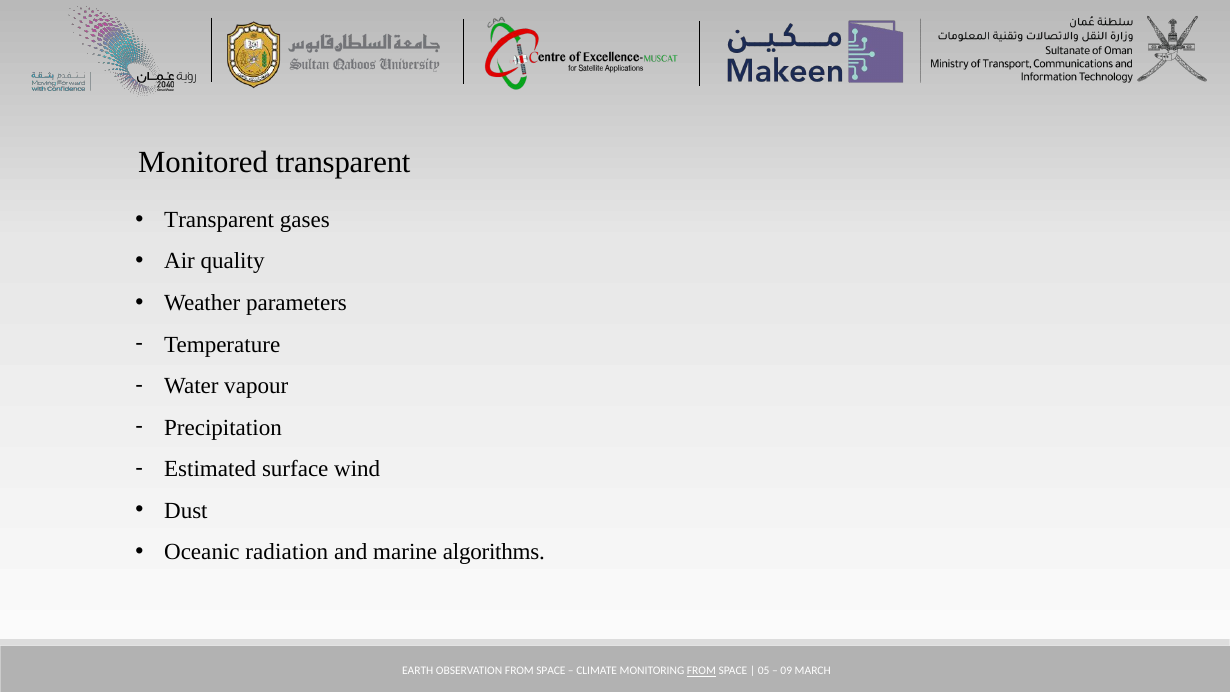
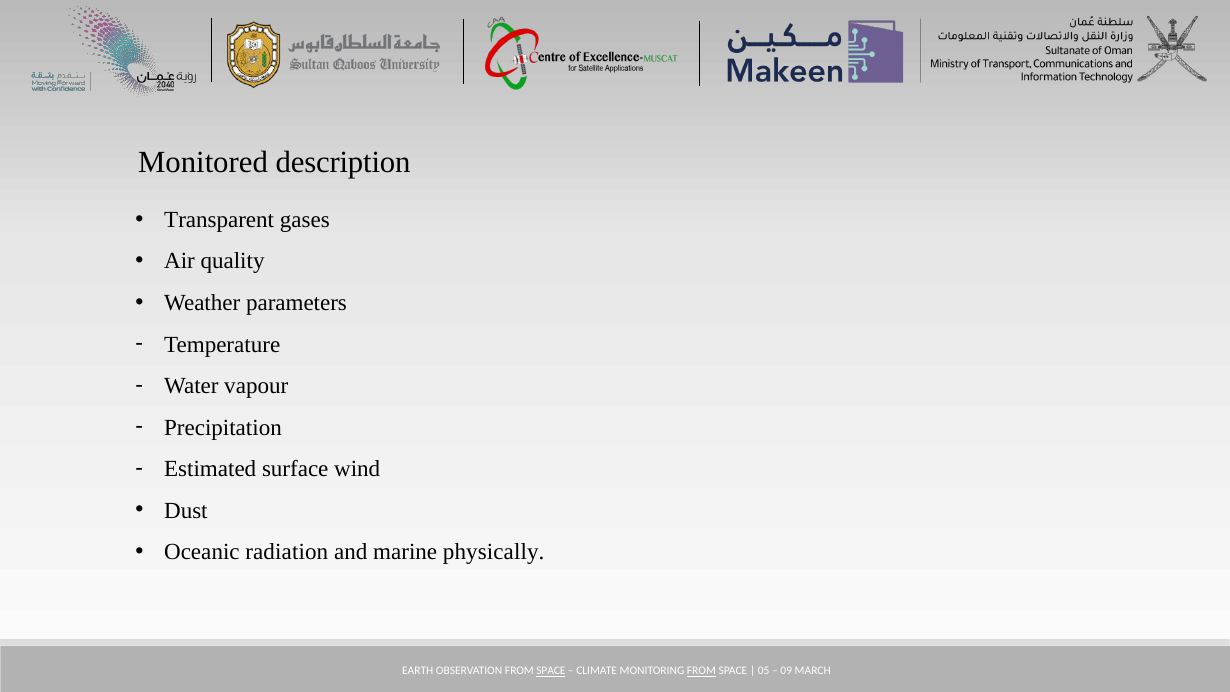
Monitored transparent: transparent -> description (343, 162)
algorithms: algorithms -> physically (494, 552)
SPACE underline: none -> present (551, 671)
